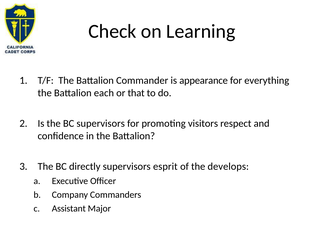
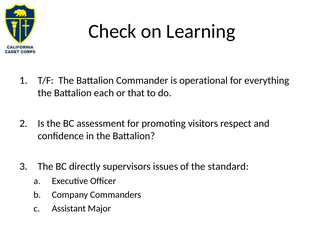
appearance: appearance -> operational (204, 81)
BC supervisors: supervisors -> assessment (101, 124)
esprit: esprit -> issues (165, 167)
develops: develops -> standard (228, 167)
